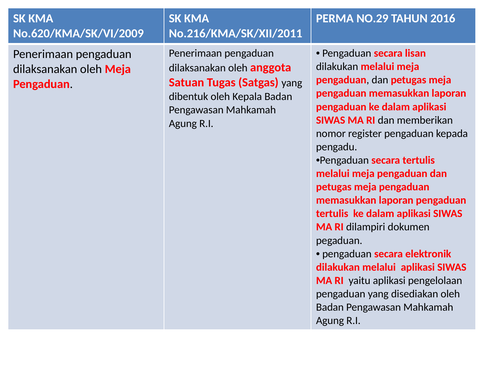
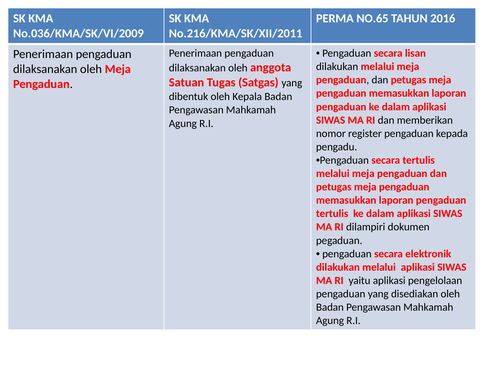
NO.29: NO.29 -> NO.65 (372, 18)
No.620/KMA/SK/VI/2009: No.620/KMA/SK/VI/2009 -> No.036/KMA/SK/VI/2009 (78, 33)
